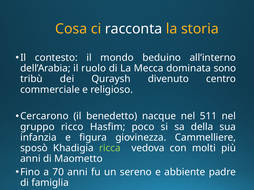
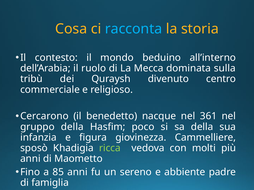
racconta colour: white -> light blue (134, 29)
sono: sono -> sulla (225, 68)
511: 511 -> 361 (208, 116)
gruppo ricco: ricco -> della (72, 127)
70: 70 -> 85 (58, 172)
